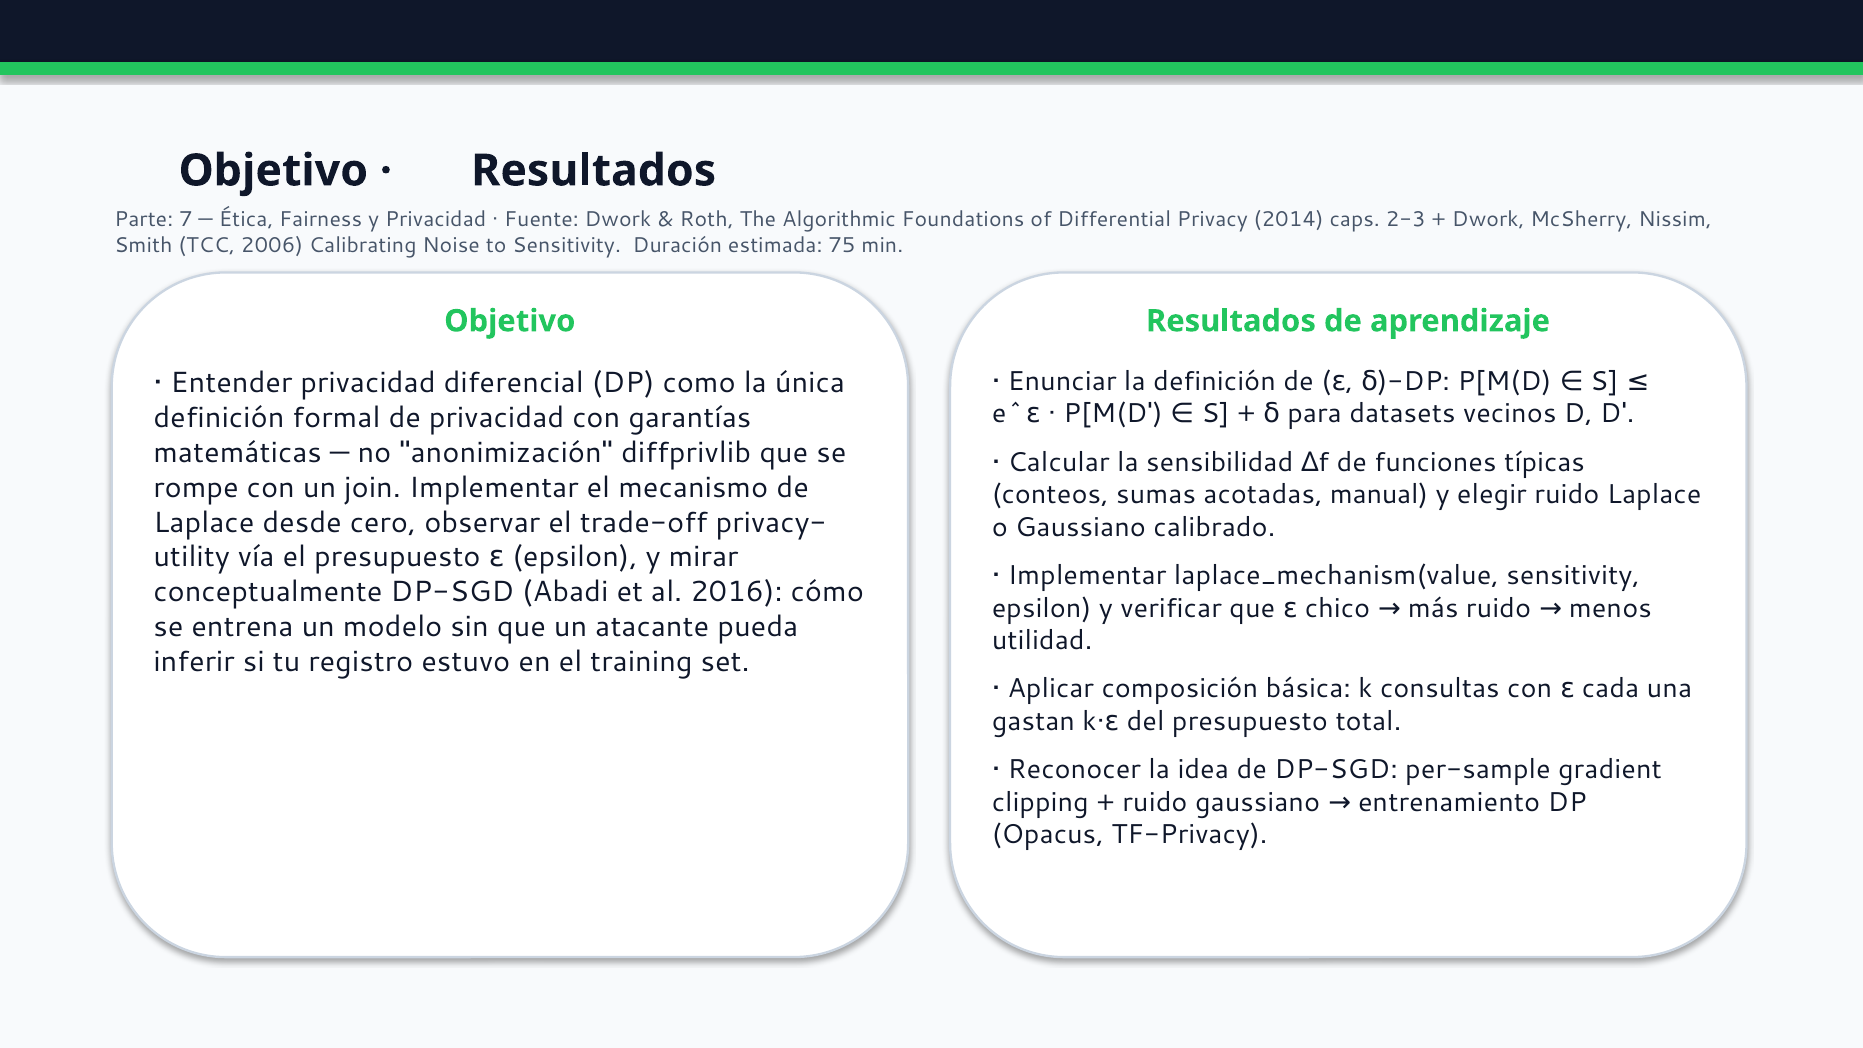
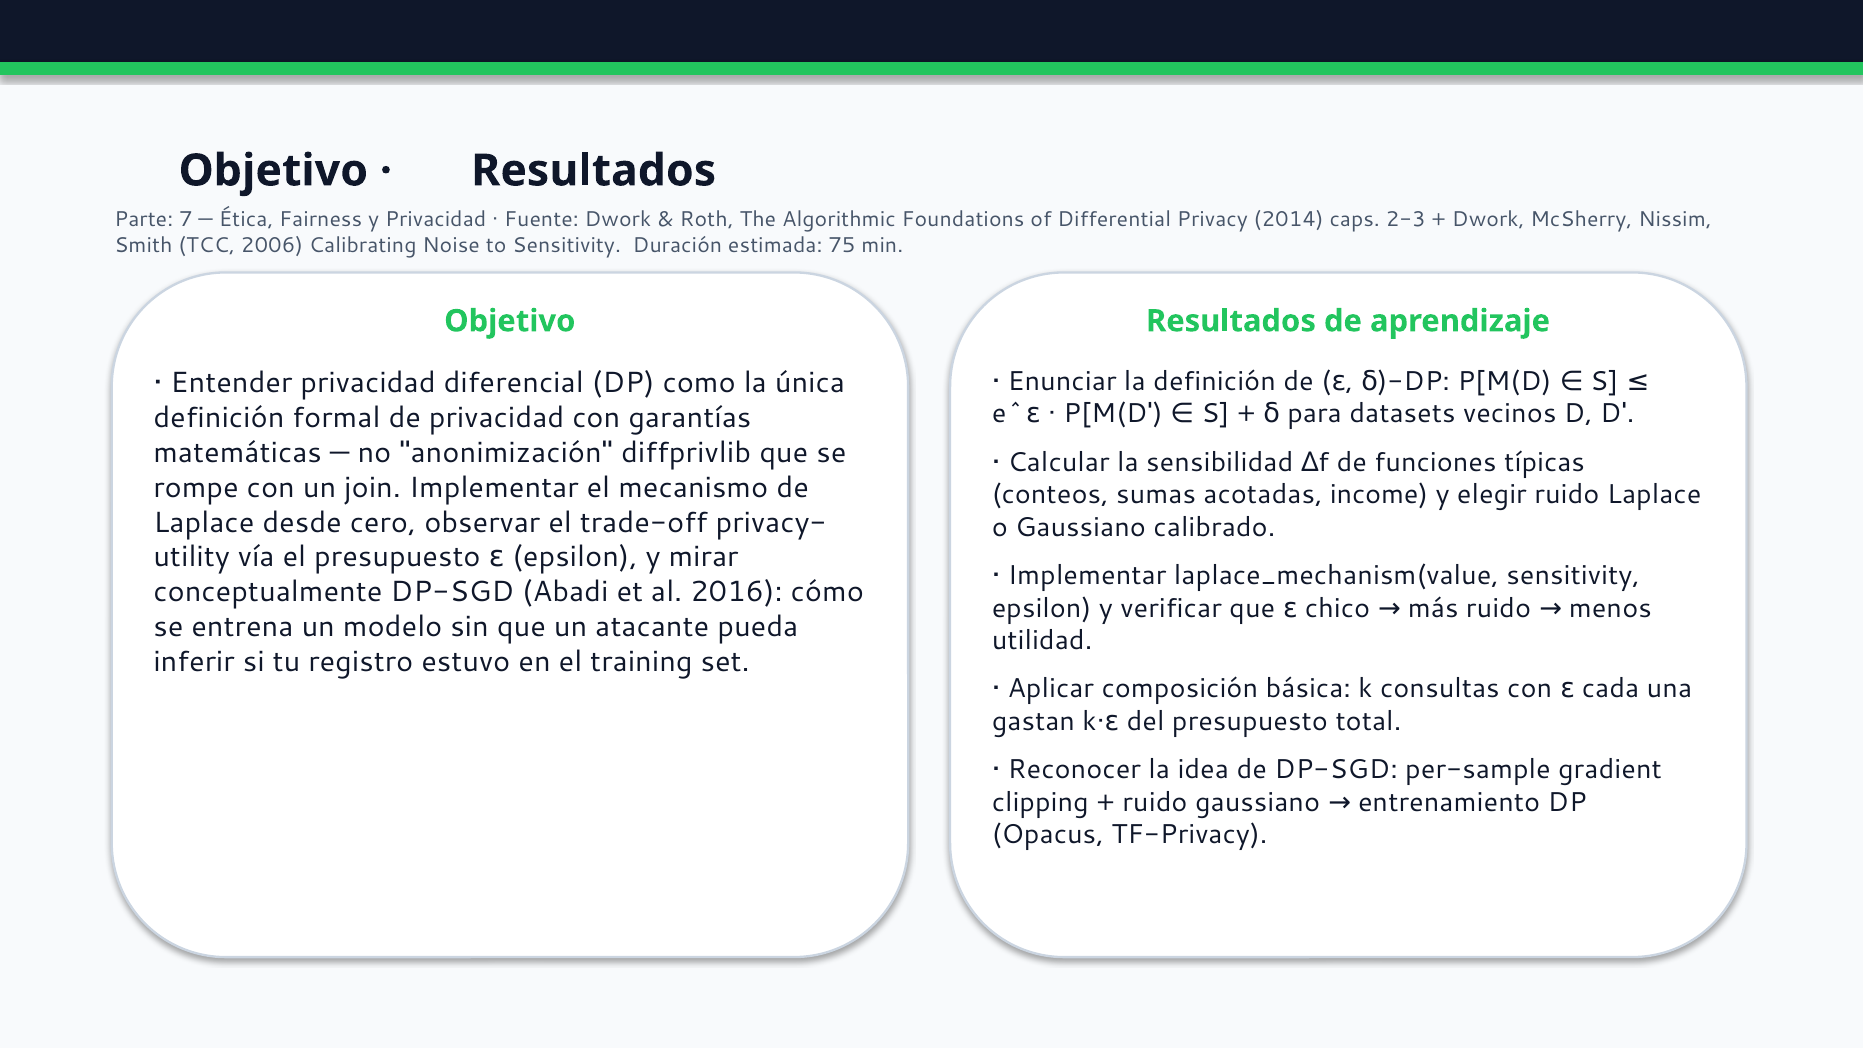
manual: manual -> income (1379, 495)
